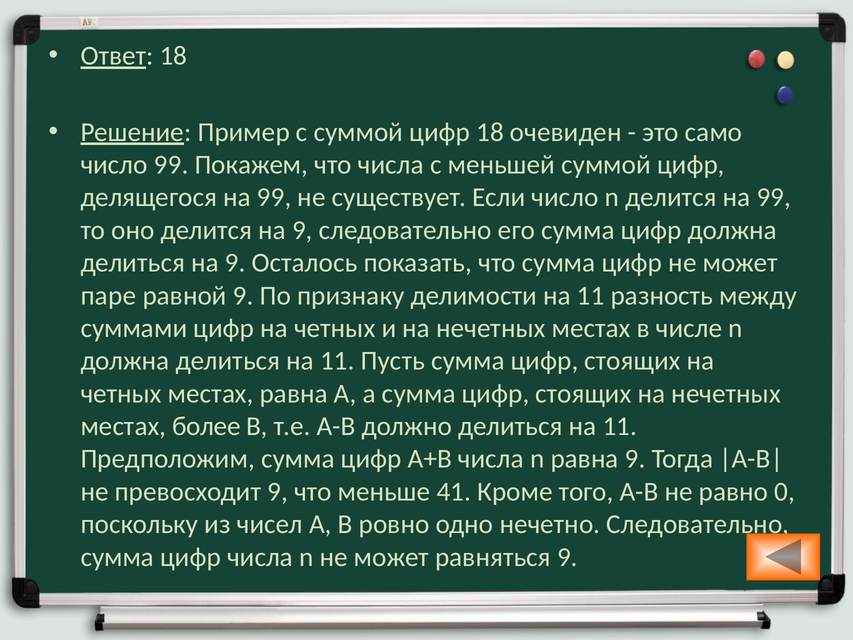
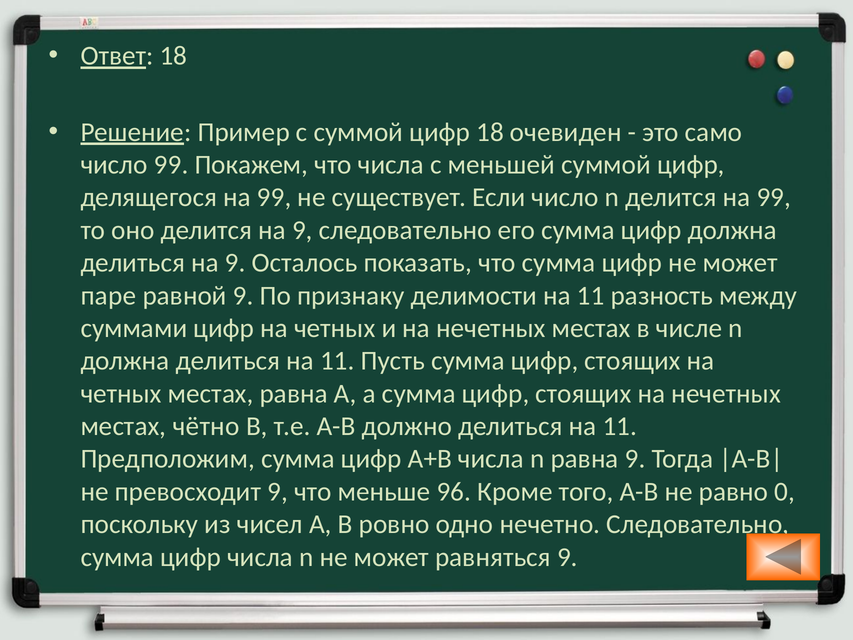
более: более -> чётно (206, 426)
41: 41 -> 96 (454, 491)
